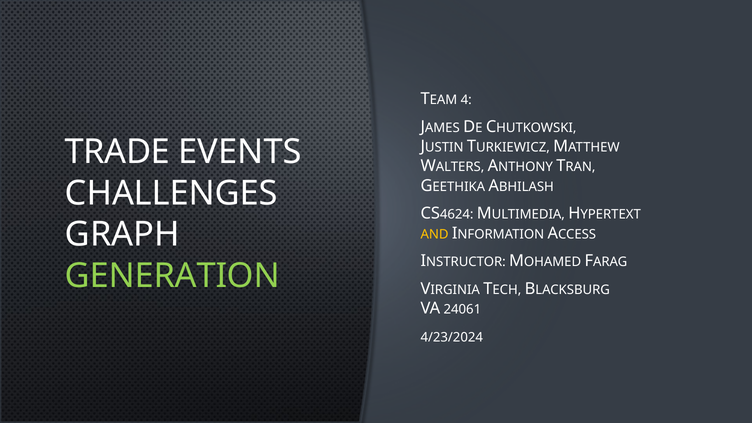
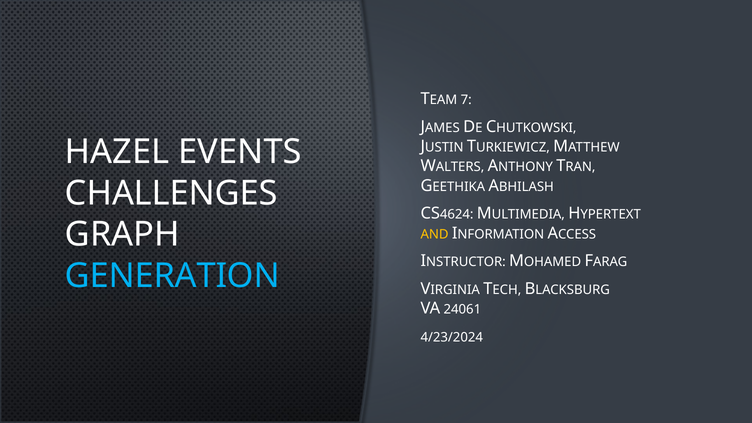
4: 4 -> 7 (466, 100)
TRADE: TRADE -> HAZEL (117, 152)
GENERATION colour: light green -> light blue (172, 276)
